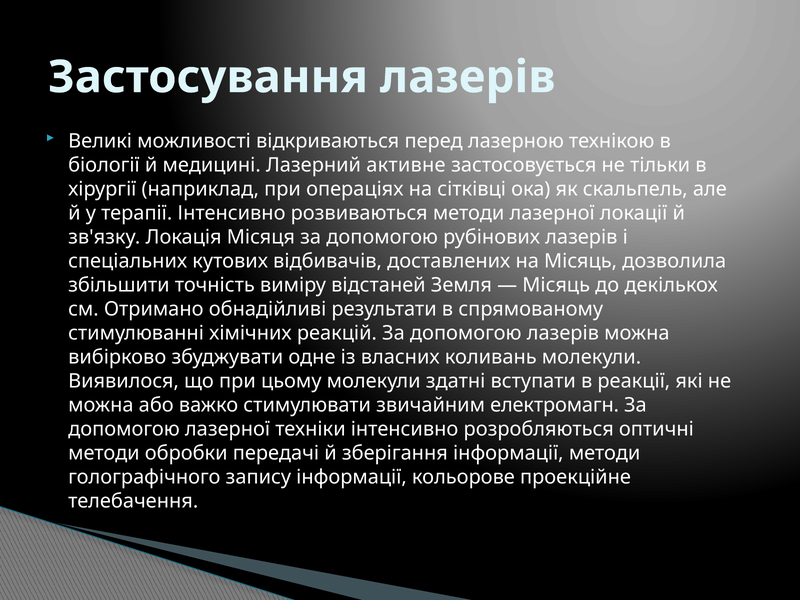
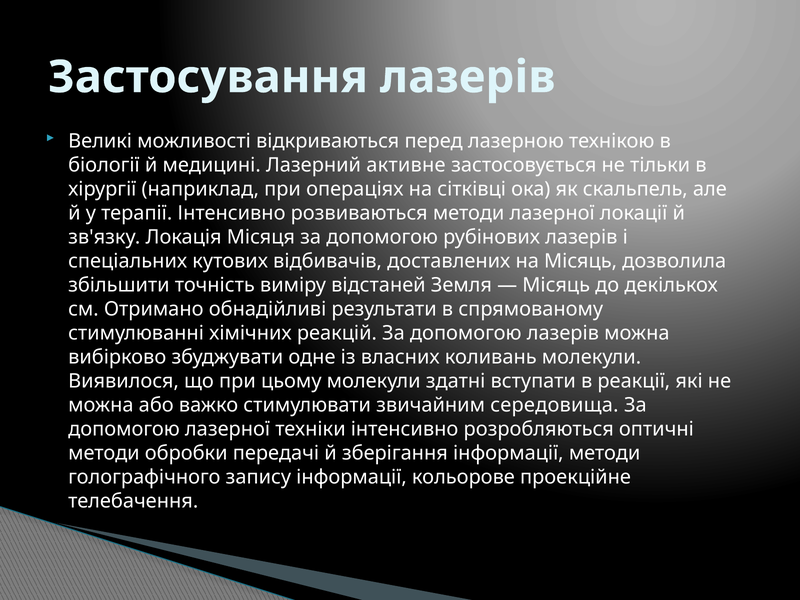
електромагн: електромагн -> середовища (554, 405)
